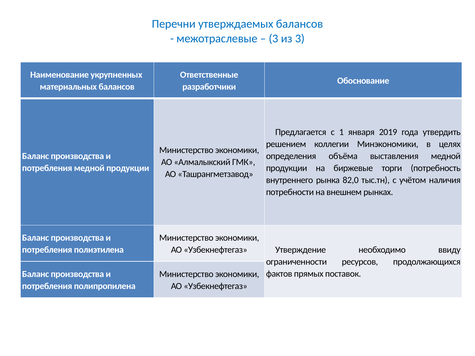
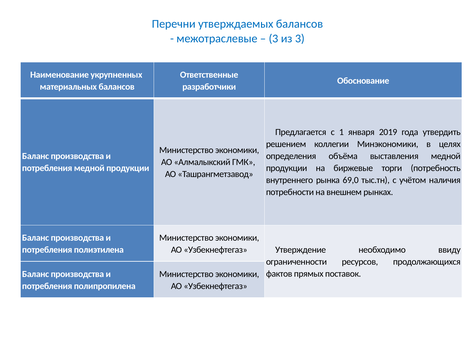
82,0: 82,0 -> 69,0 (351, 180)
